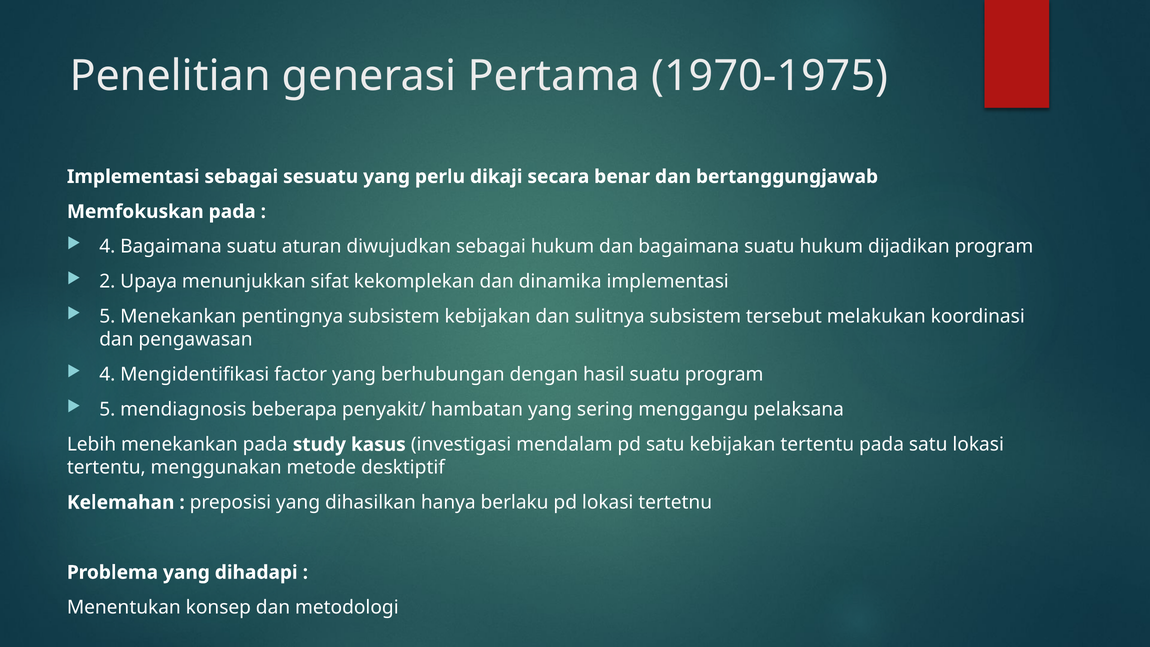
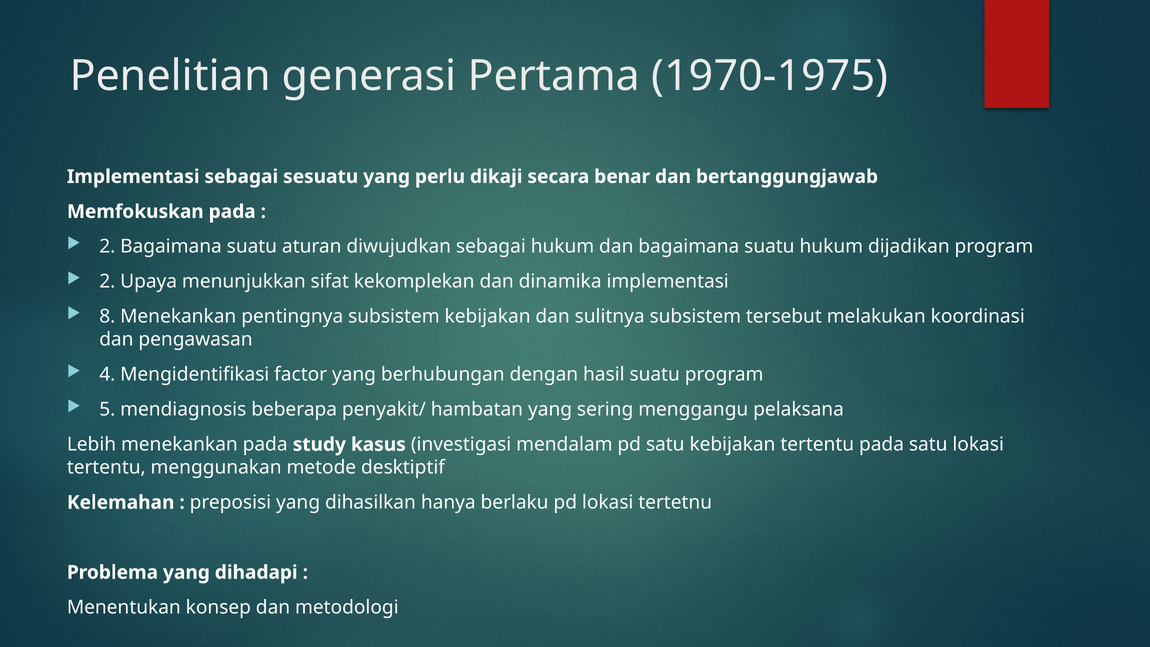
4: 4 -> 2 (107, 247)
5: 5 -> 8 (107, 317)
